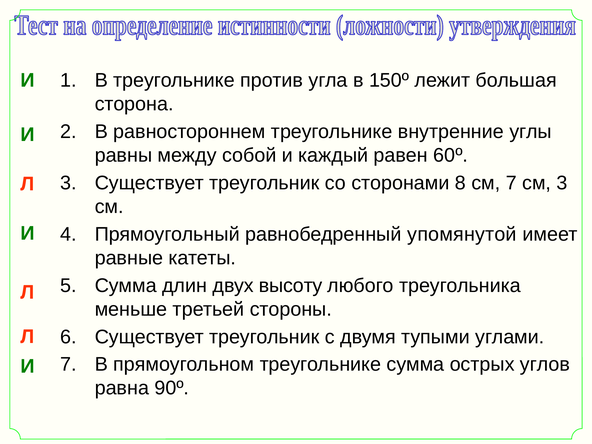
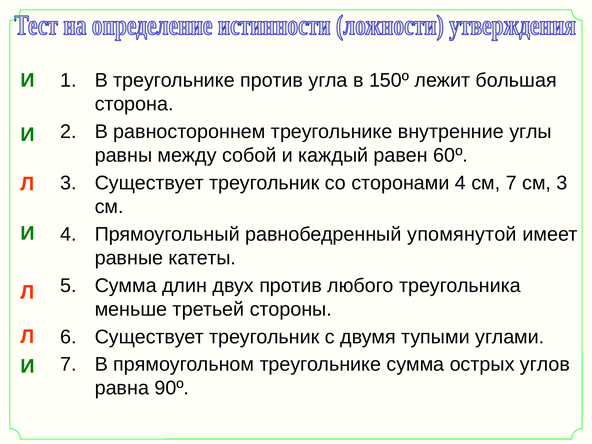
сторонами 8: 8 -> 4 (460, 183)
двух высоту: высоту -> против (291, 286)
